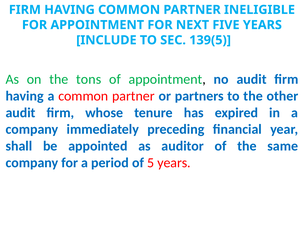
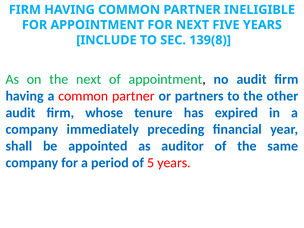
139(5: 139(5 -> 139(8 (210, 40)
the tons: tons -> next (89, 79)
